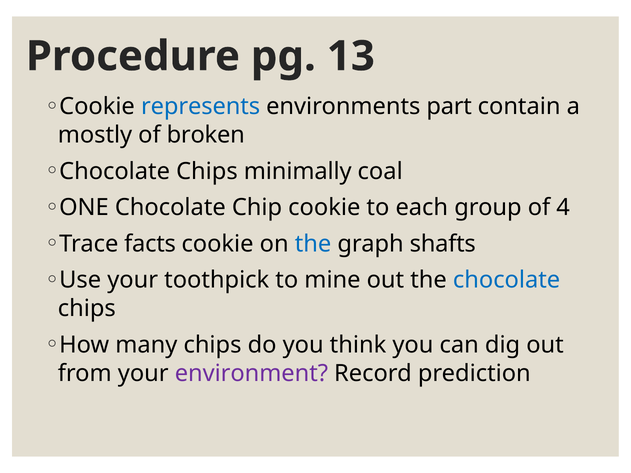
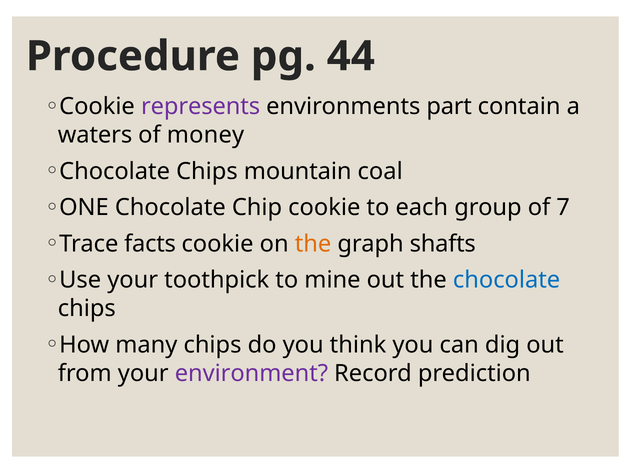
13: 13 -> 44 (351, 56)
represents colour: blue -> purple (201, 107)
mostly: mostly -> waters (95, 135)
broken: broken -> money (205, 135)
minimally: minimally -> mountain (298, 171)
4: 4 -> 7 (563, 208)
the colour: blue -> orange (313, 244)
